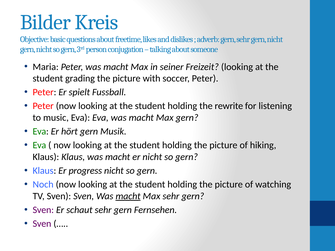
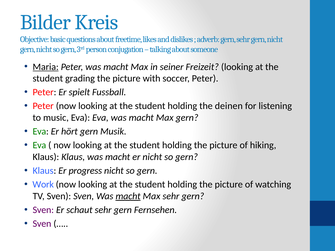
Maria underline: none -> present (46, 67)
rewrite: rewrite -> deinen (229, 106)
Noch: Noch -> Work (43, 185)
